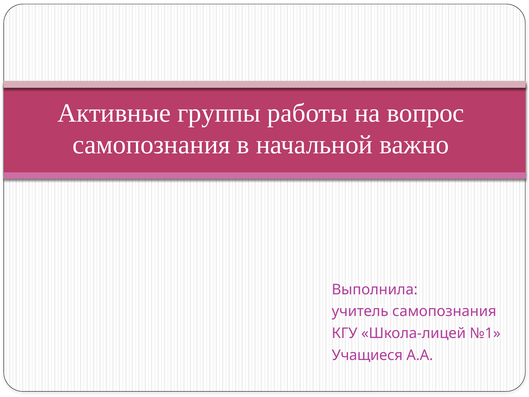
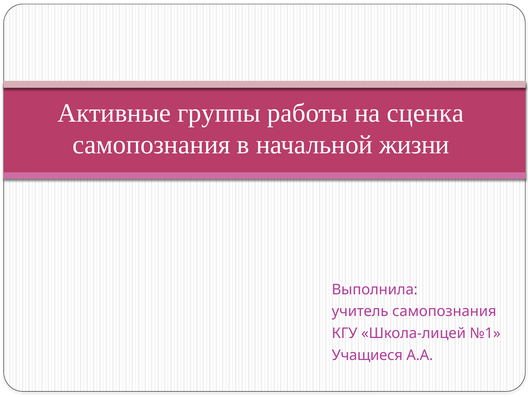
вопрос: вопрос -> сценка (425, 113)
важно: важно -> жизни (414, 145)
